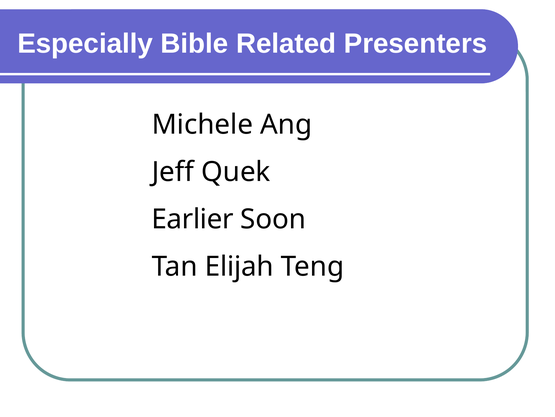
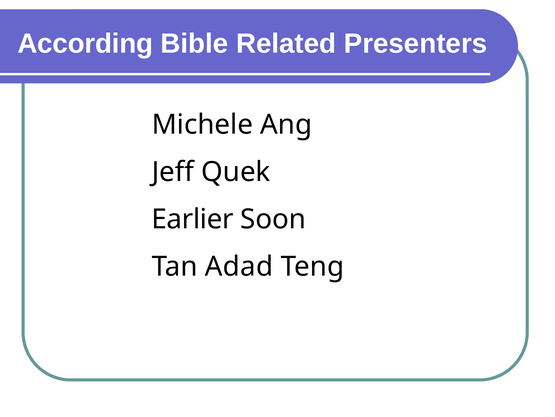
Especially: Especially -> According (85, 44)
Elijah: Elijah -> Adad (239, 266)
